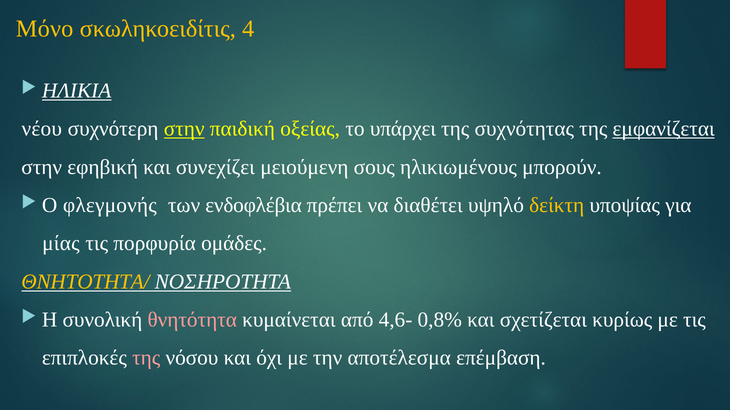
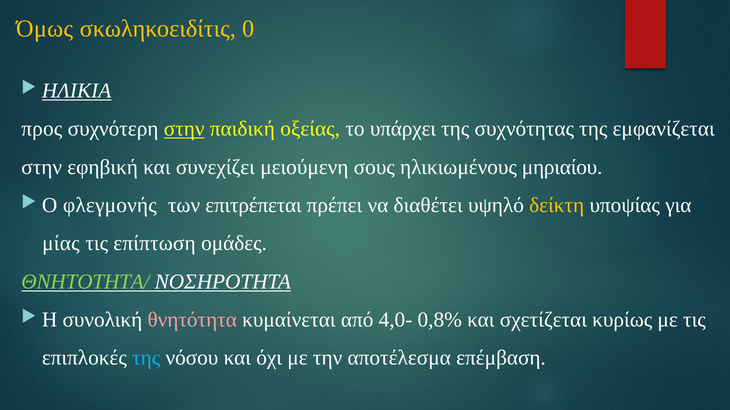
Μόνο: Μόνο -> Όμως (45, 29)
4: 4 -> 0 (248, 29)
νέου: νέου -> προς (42, 129)
εμφανίζεται underline: present -> none (664, 129)
μπορούν: μπορούν -> μηριαίου (562, 167)
ενδοφλέβια: ενδοφλέβια -> επιτρέπεται (254, 206)
πορφυρία: πορφυρία -> επίπτωση (155, 244)
ΘΝΗΤΟΤΗΤΑ/ colour: yellow -> light green (85, 282)
4,6-: 4,6- -> 4,0- (396, 320)
της colour: pink -> light blue (146, 358)
